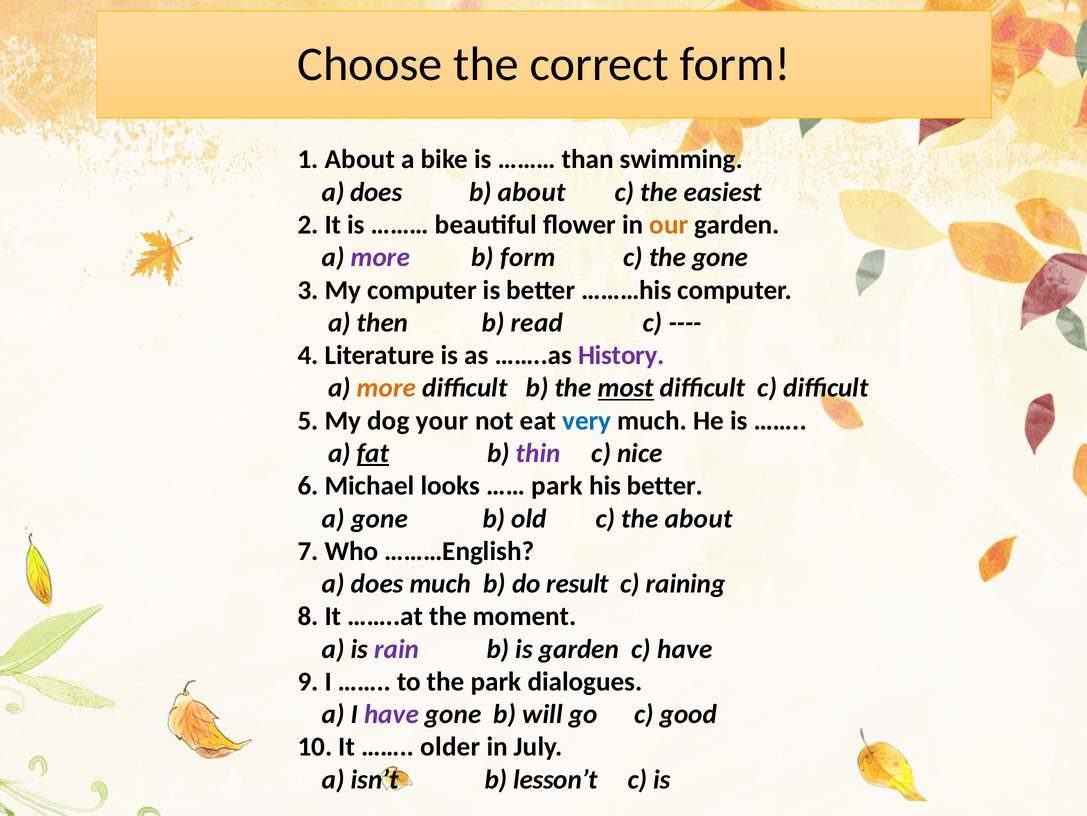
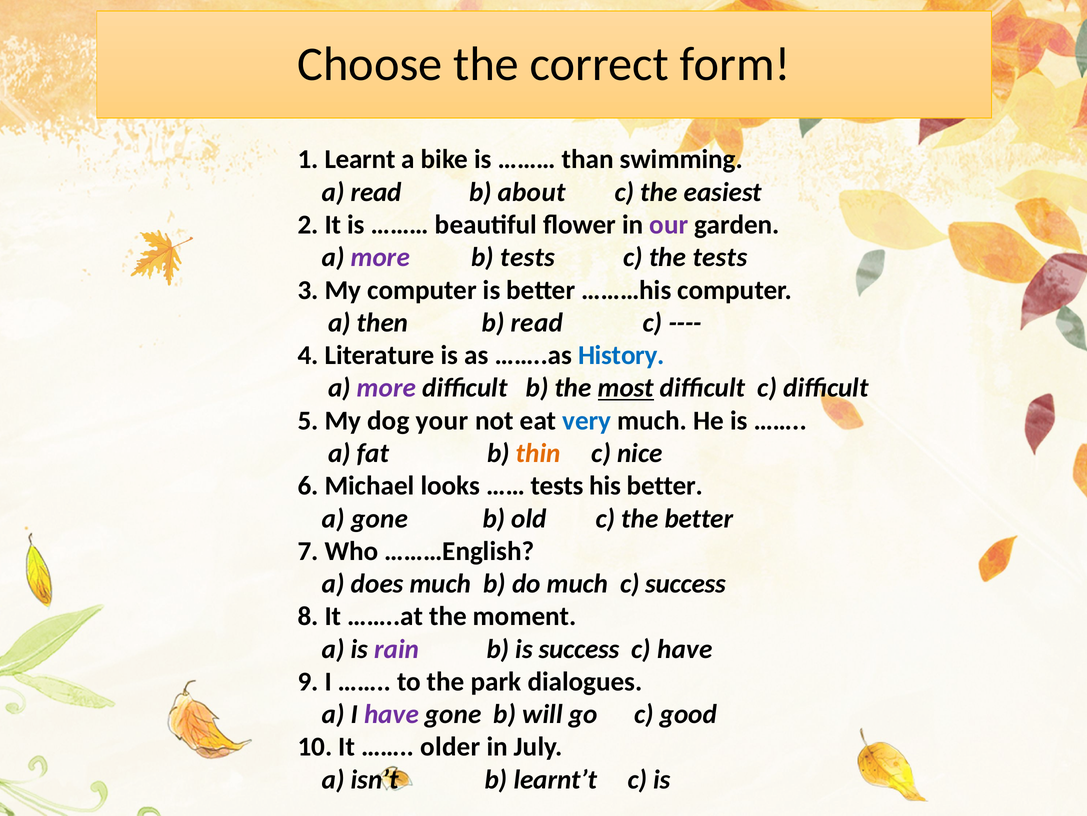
1 About: About -> Learnt (360, 159)
does: does -> read (376, 192)
our colour: orange -> purple (669, 225)
b form: form -> tests (528, 257)
the gone: gone -> tests (720, 257)
History colour: purple -> blue (621, 355)
more colour: orange -> purple (386, 388)
fat underline: present -> none (373, 453)
thin colour: purple -> orange (538, 453)
park: park -> tests (557, 485)
the about: about -> better (699, 518)
do result: result -> much (577, 583)
c raining: raining -> success (686, 583)
is garden: garden -> success (579, 648)
lesson’t: lesson’t -> learnt’t (555, 779)
